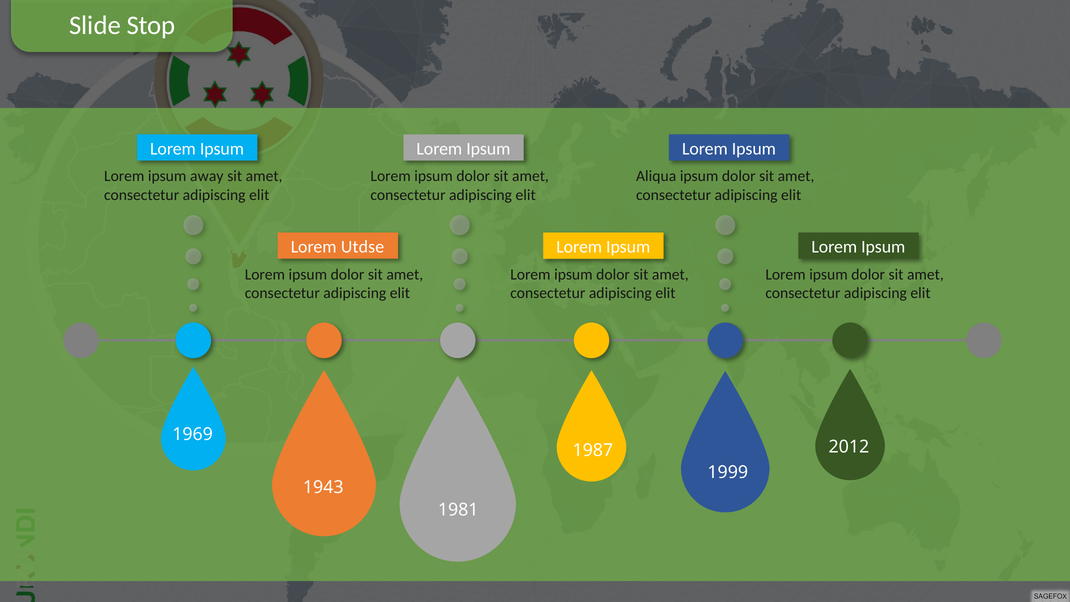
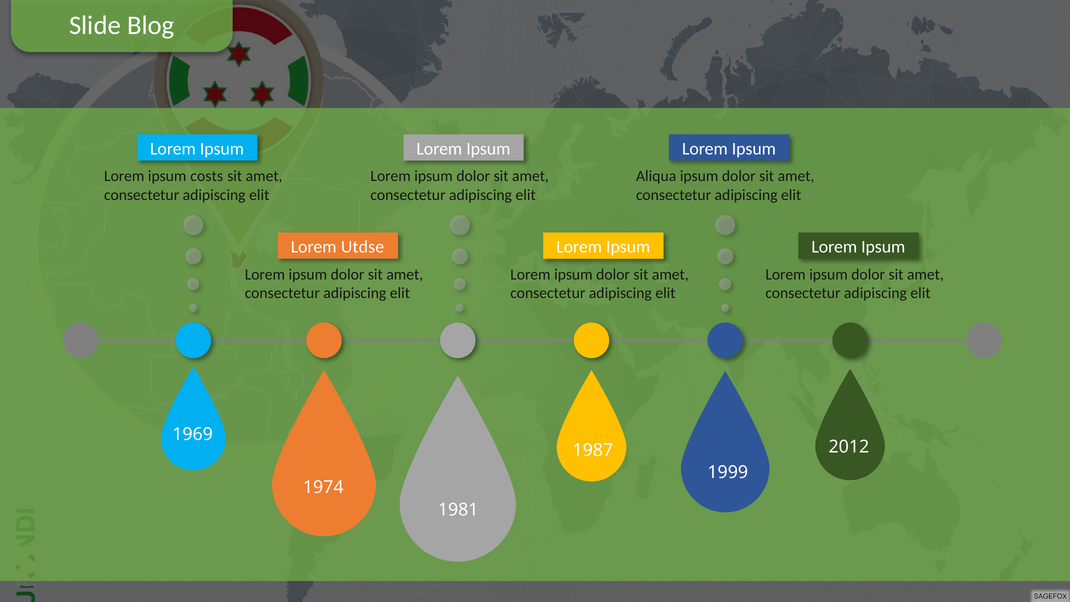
Stop: Stop -> Blog (151, 25)
away: away -> costs (207, 176)
1943: 1943 -> 1974 (323, 487)
